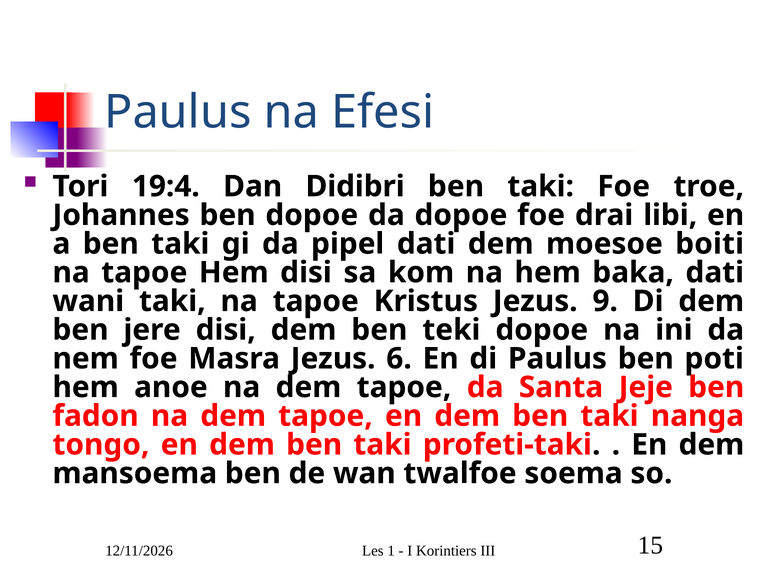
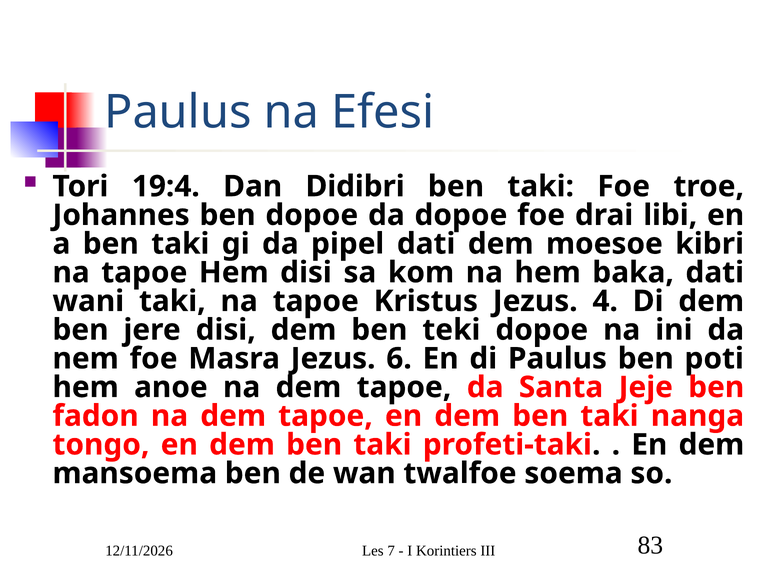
boiti: boiti -> kibri (710, 244)
9: 9 -> 4 (605, 301)
1: 1 -> 7 (391, 551)
15: 15 -> 83 (650, 545)
